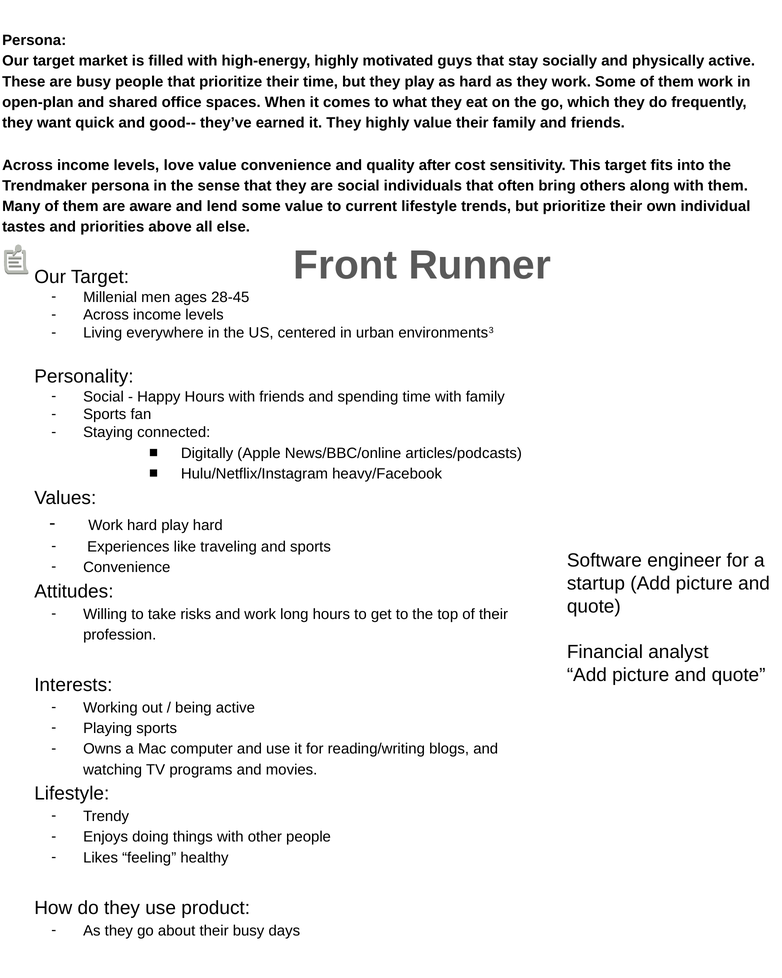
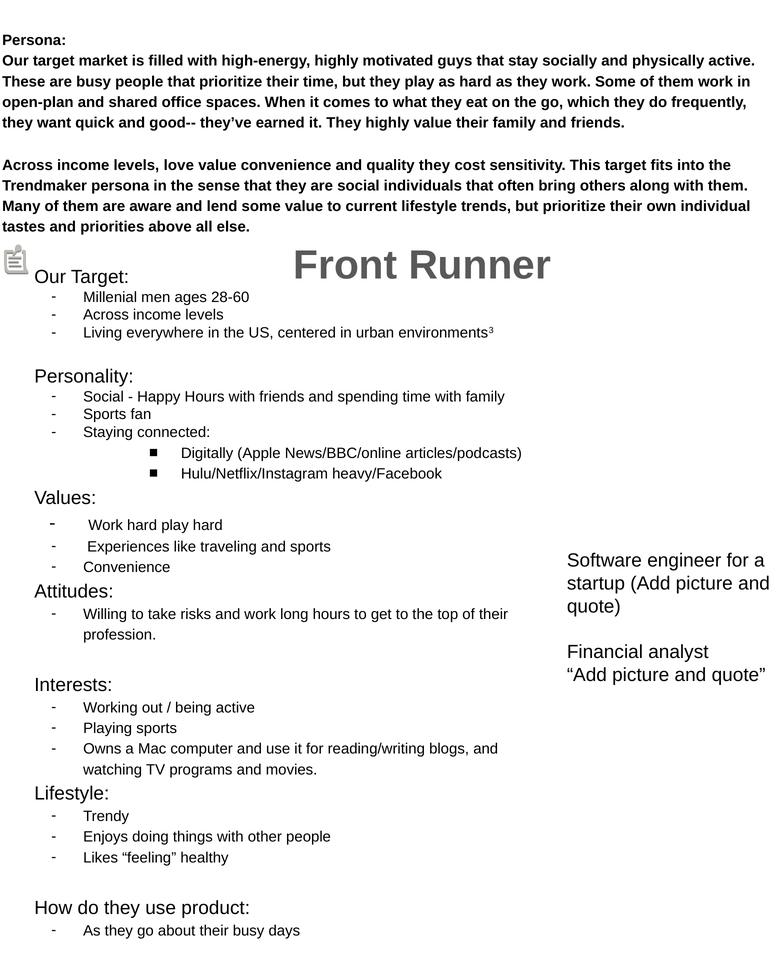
quality after: after -> they (435, 165)
28-45: 28-45 -> 28-60 (230, 297)
